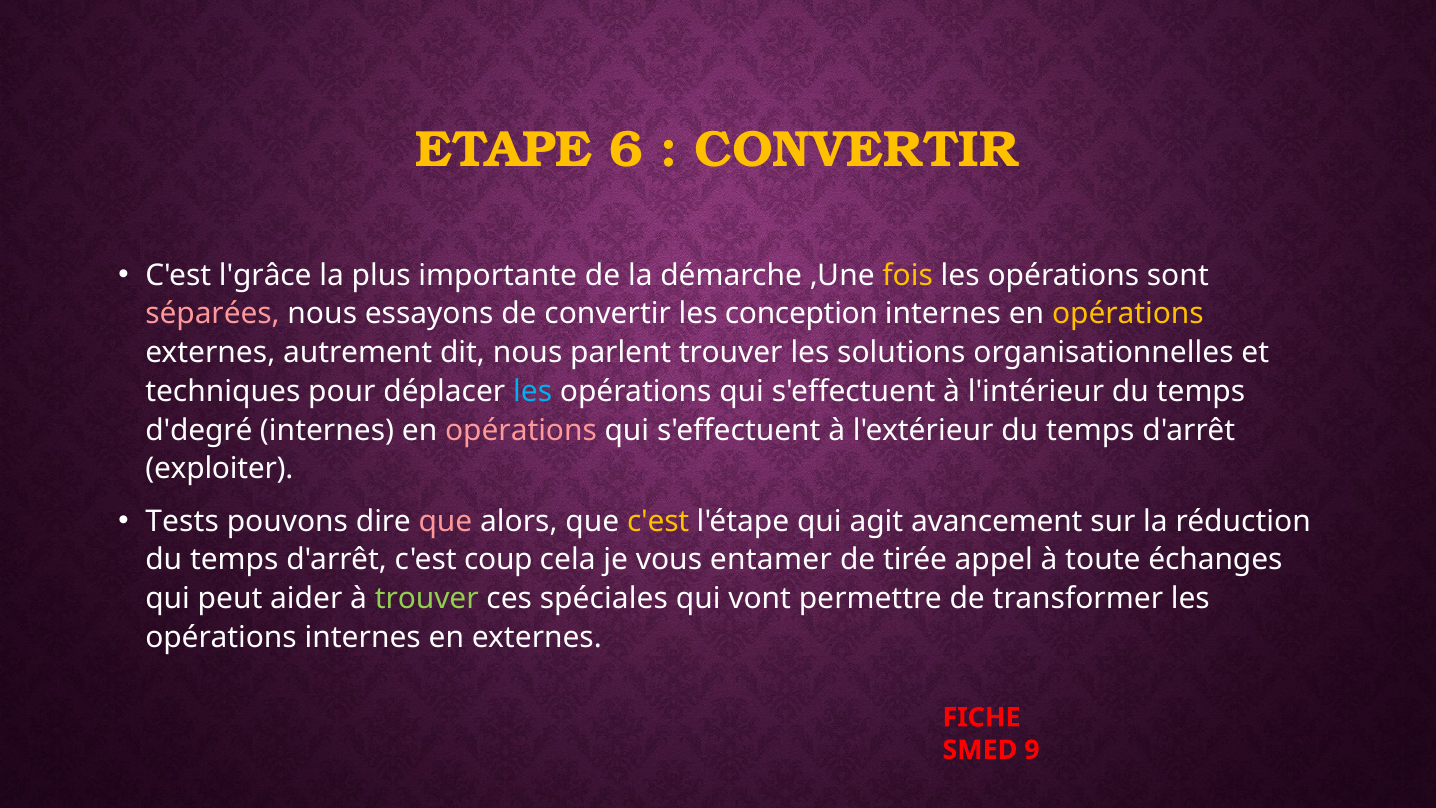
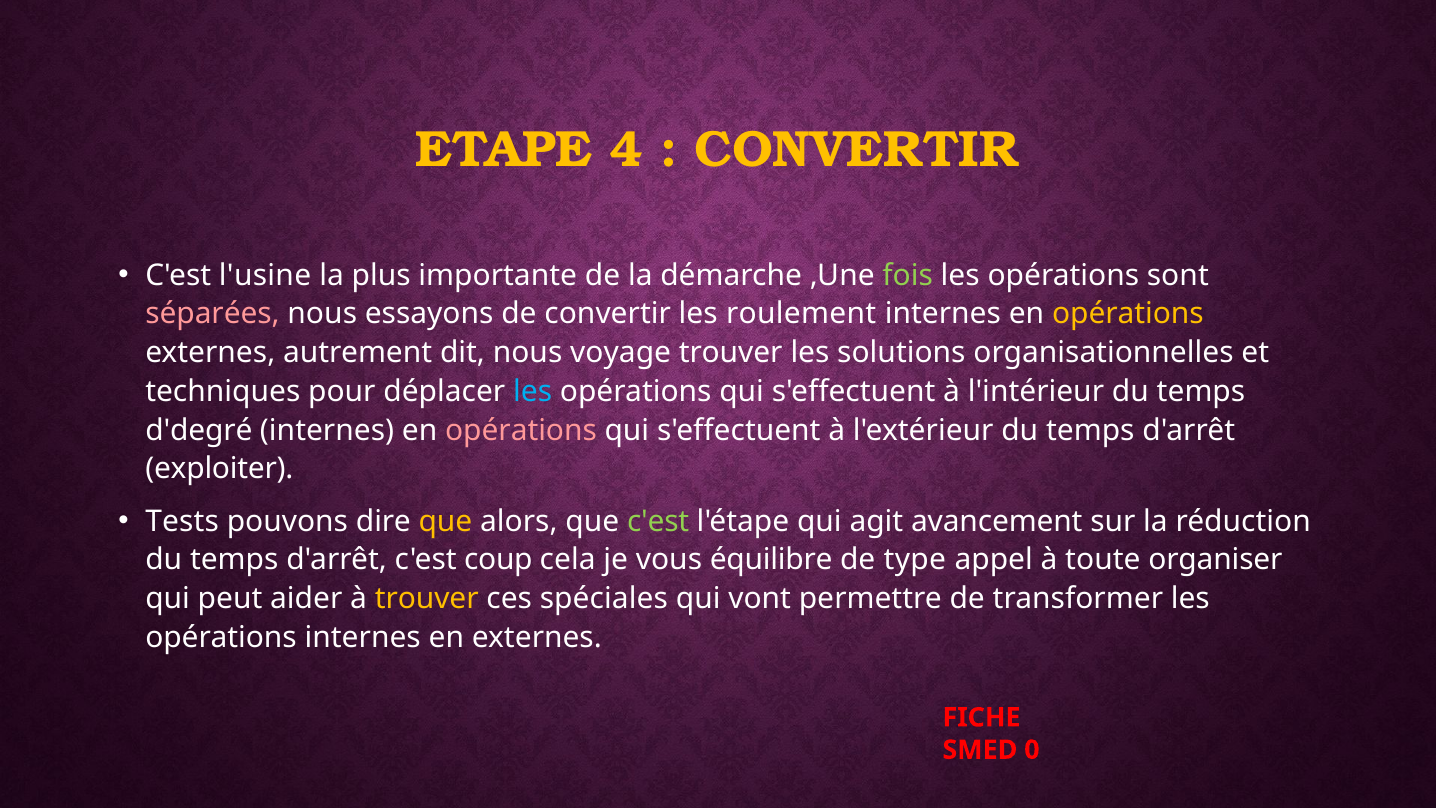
6: 6 -> 4 (626, 150)
l'grâce: l'grâce -> l'usine (265, 275)
fois colour: yellow -> light green (908, 275)
conception: conception -> roulement (801, 314)
parlent: parlent -> voyage (621, 353)
que colour: pink -> yellow (445, 521)
c'est colour: yellow -> light green (658, 521)
entamer: entamer -> équilibre (771, 560)
tirée: tirée -> type (915, 560)
échanges: échanges -> organiser (1215, 560)
trouver colour: light green -> yellow (427, 599)
9: 9 -> 0 (1032, 750)
